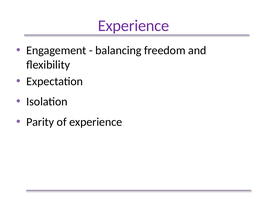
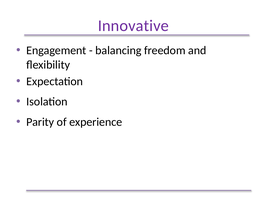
Experience: Experience -> Innovative (133, 26)
